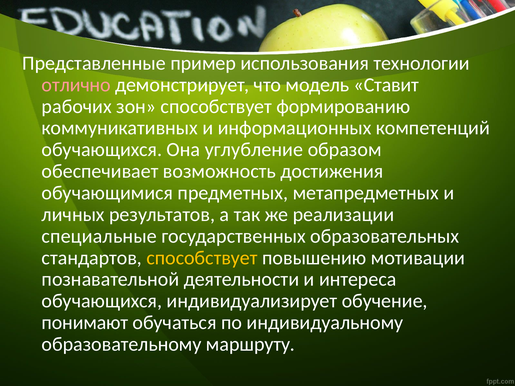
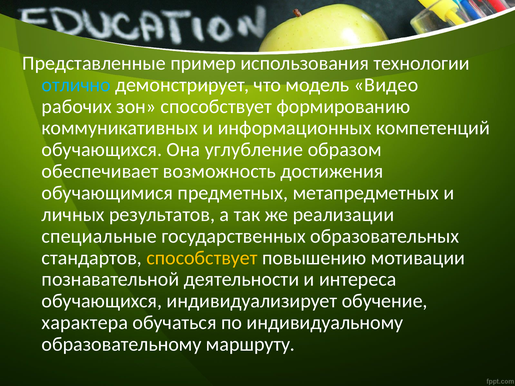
отлично colour: pink -> light blue (76, 85)
Ставит: Ставит -> Видео (386, 85)
понимают: понимают -> характера (85, 323)
